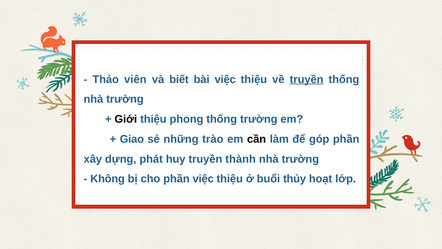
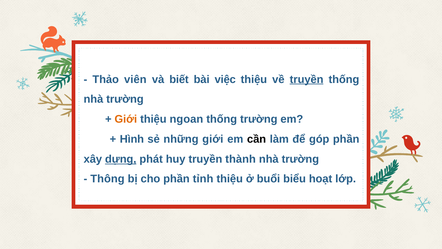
Giới colour: black -> orange (126, 119)
phong: phong -> ngoan (186, 119)
Giao: Giao -> Hình (132, 139)
những trào: trào -> giới (213, 139)
dựng underline: none -> present (121, 159)
Không: Không -> Thông (107, 179)
phần việc: việc -> tỉnh (203, 179)
thủy: thủy -> biểu (295, 179)
